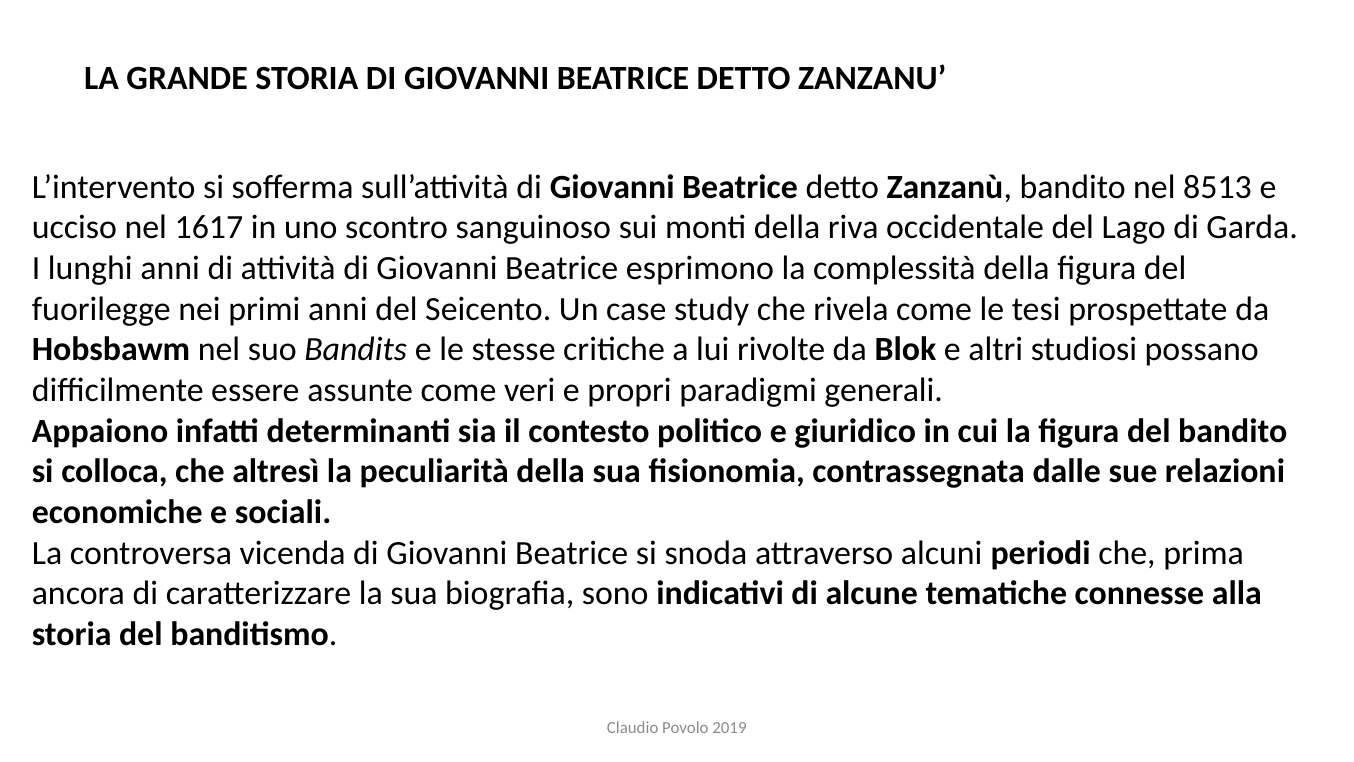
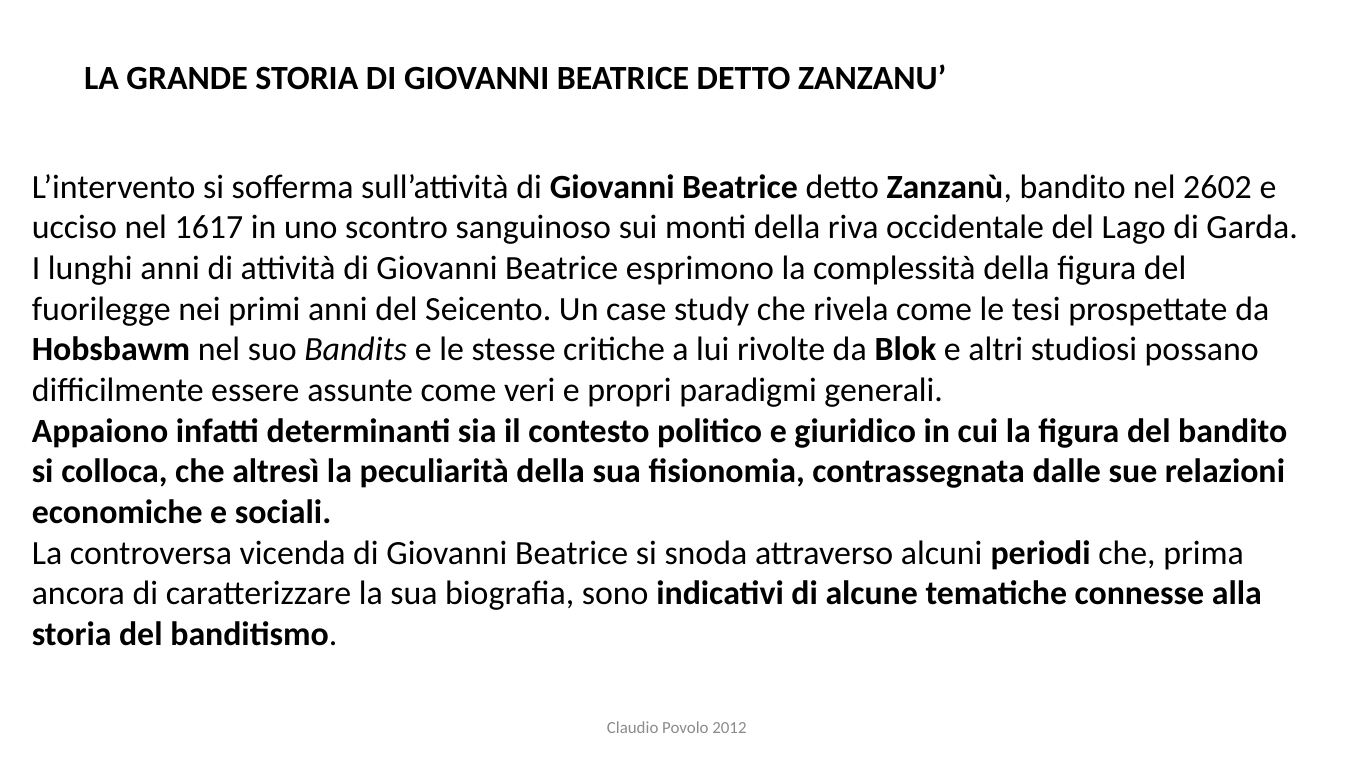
8513: 8513 -> 2602 (1218, 187)
2019: 2019 -> 2012 (729, 727)
